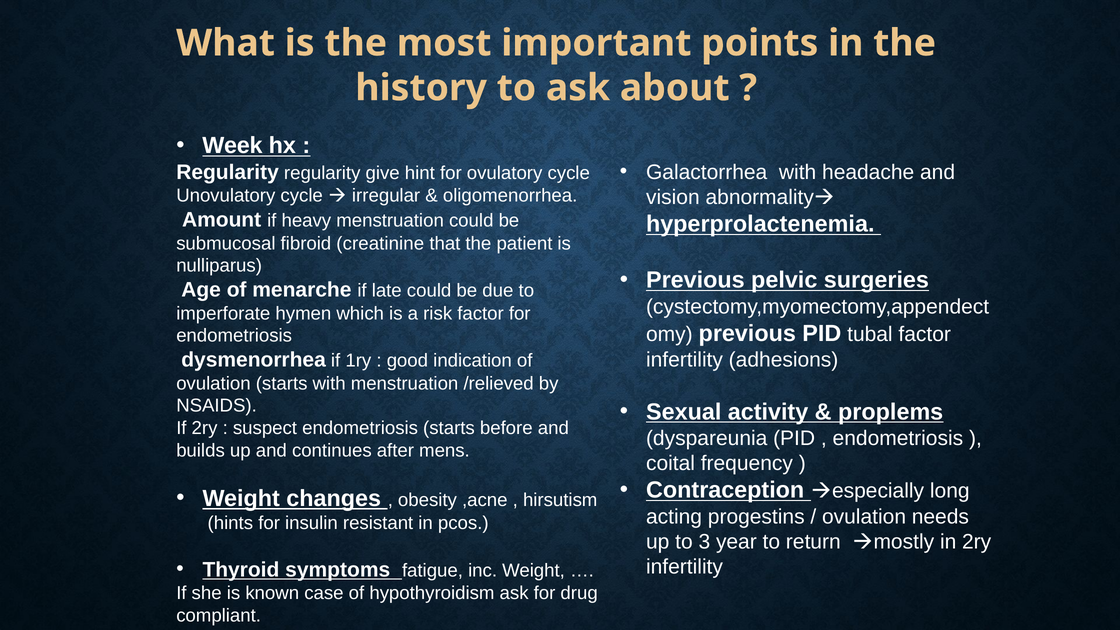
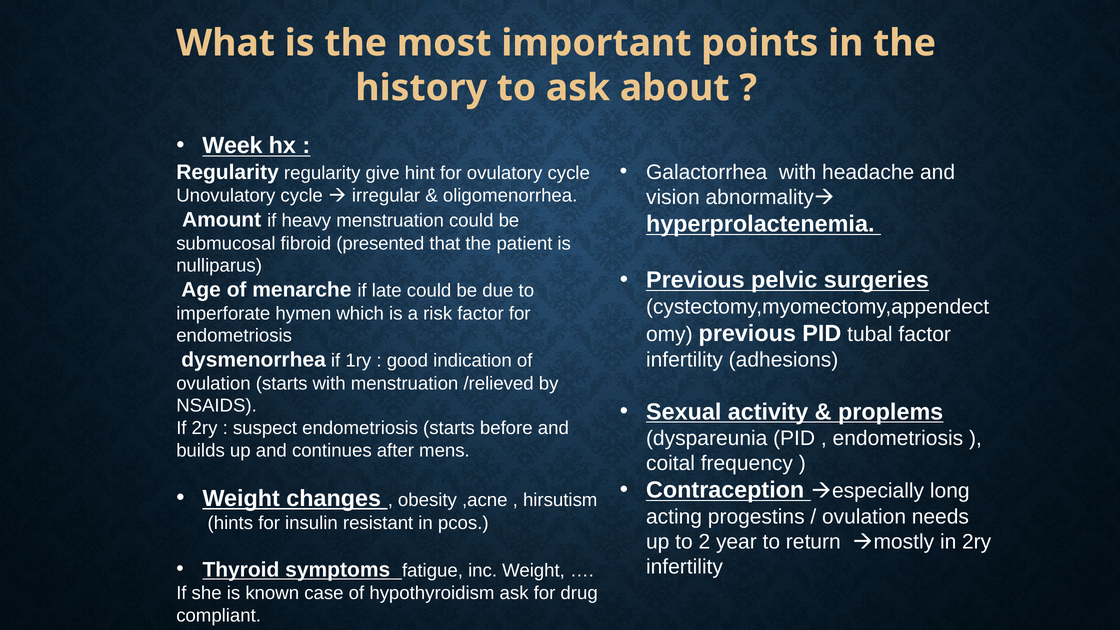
creatinine: creatinine -> presented (380, 243)
3: 3 -> 2 (704, 542)
